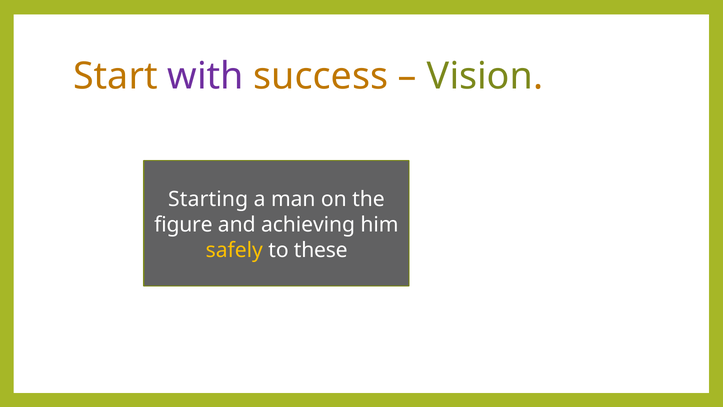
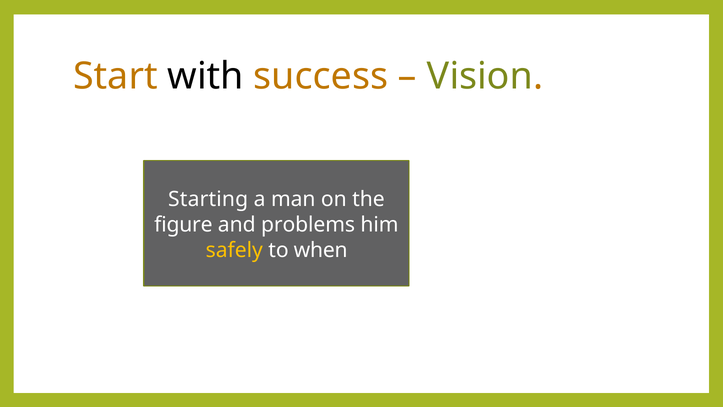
with colour: purple -> black (206, 76)
achieving: achieving -> problems (308, 225)
these: these -> when (321, 250)
